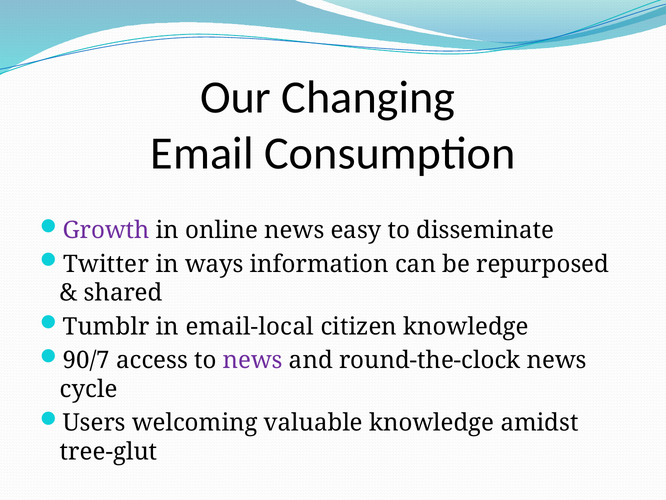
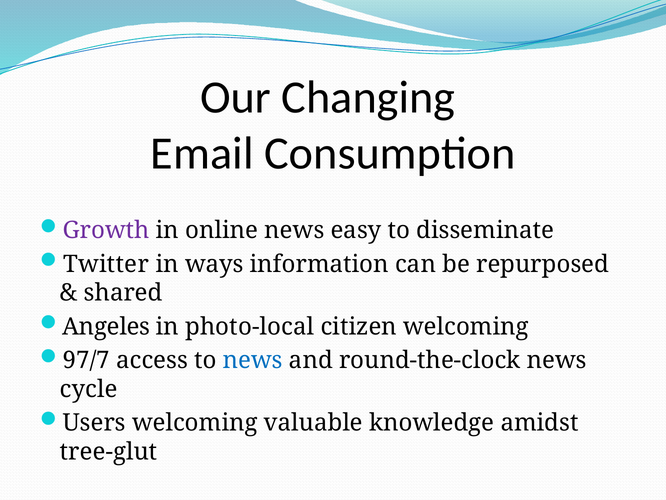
Tumblr: Tumblr -> Angeles (106, 326)
email-local: email-local -> photo-local (250, 326)
citizen knowledge: knowledge -> welcoming (466, 326)
90/7: 90/7 -> 97/7 (86, 360)
news colour: purple -> blue (253, 360)
